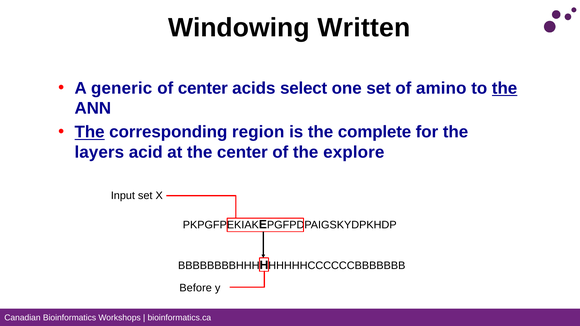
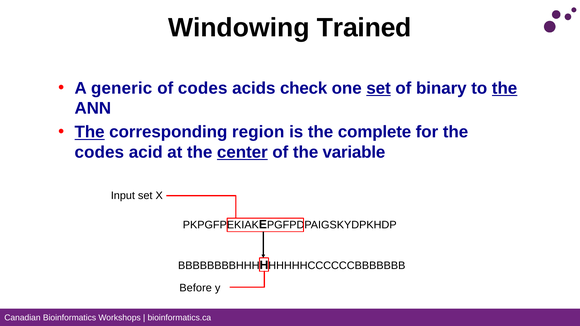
Written: Written -> Trained (364, 28)
of center: center -> codes (203, 88)
select: select -> check (304, 88)
set underline: none -> present (379, 88)
amino: amino -> binary (441, 88)
layers: layers -> codes (99, 152)
center underline: none -> present (242, 152)
explore: explore -> variable (354, 152)
